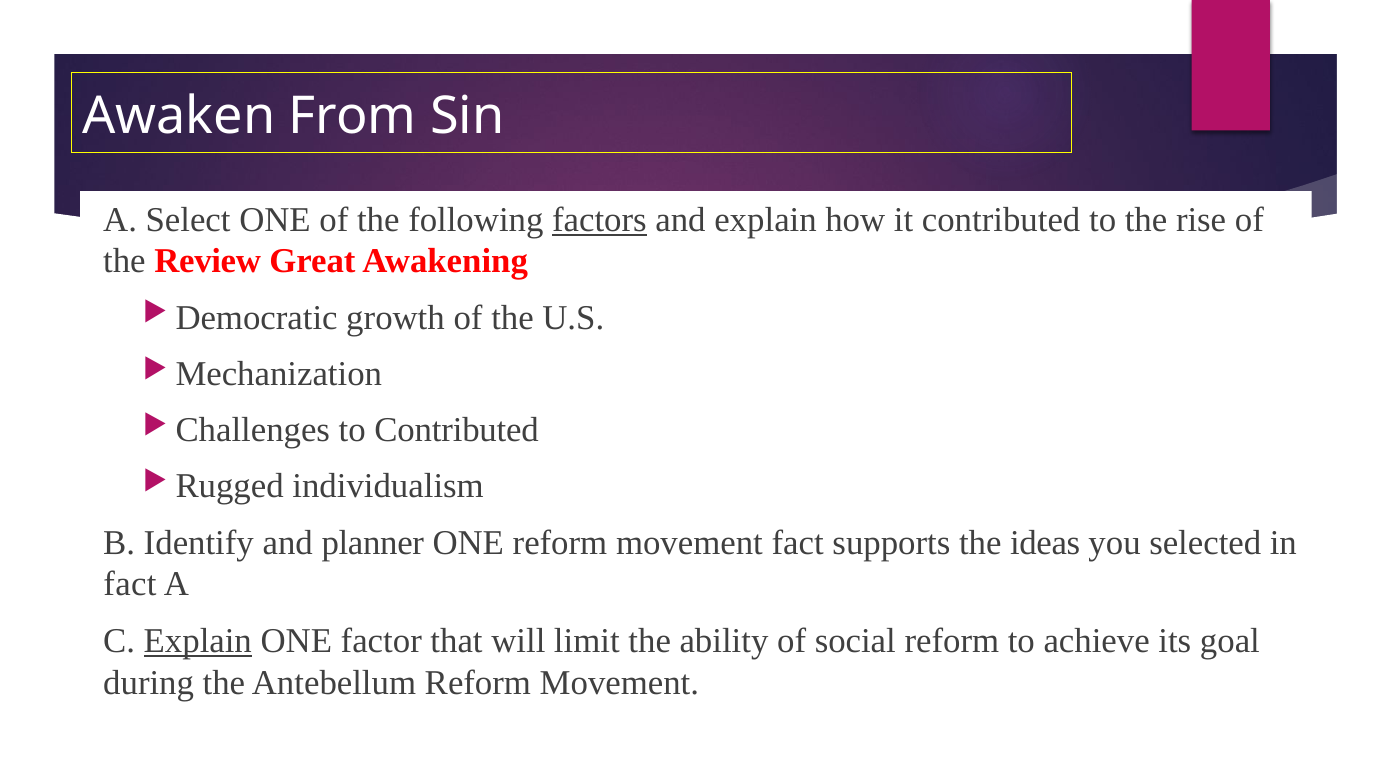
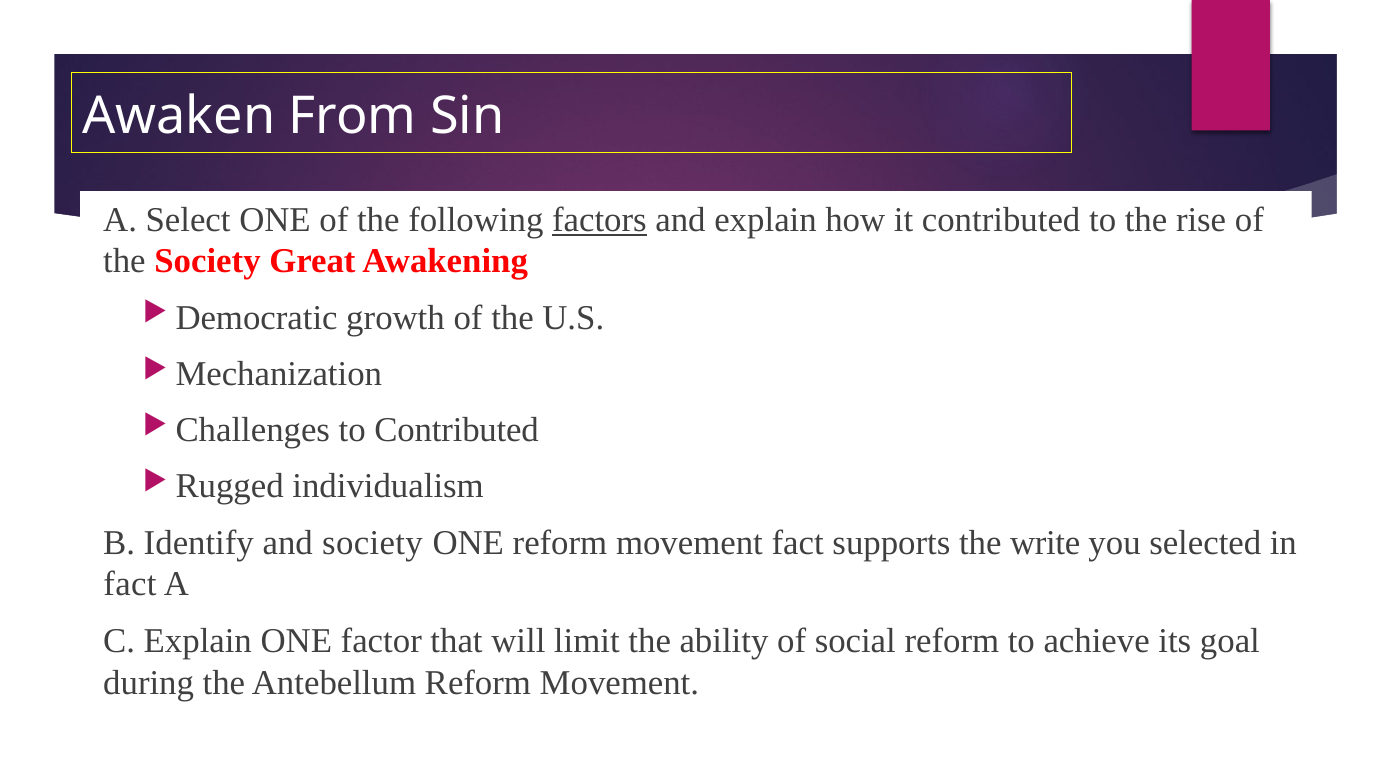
the Review: Review -> Society (208, 261)
and planner: planner -> society (372, 543)
ideas: ideas -> write (1045, 543)
Explain underline: present -> none (198, 641)
